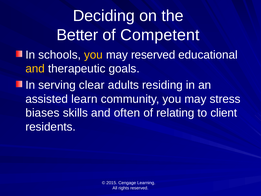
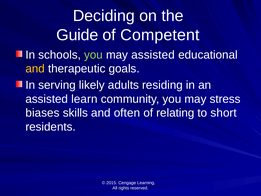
Better: Better -> Guide (77, 35)
you colour: yellow -> light green (93, 55)
may reserved: reserved -> assisted (153, 55)
clear: clear -> likely (92, 85)
client: client -> short (224, 113)
